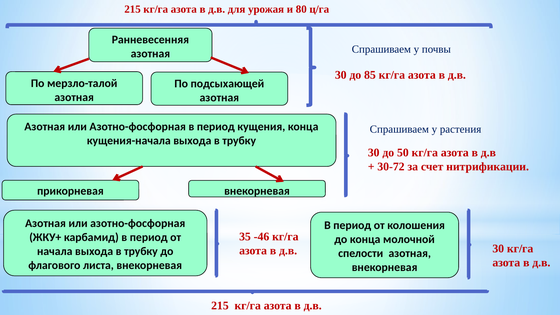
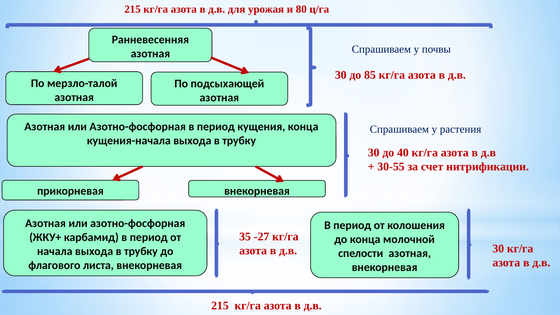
50: 50 -> 40 (403, 153)
30-72: 30-72 -> 30-55 (391, 167)
-46: -46 -> -27 (261, 237)
